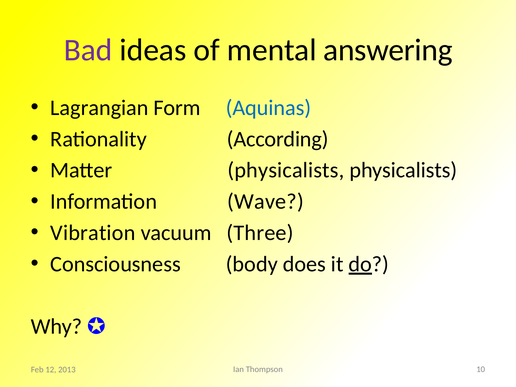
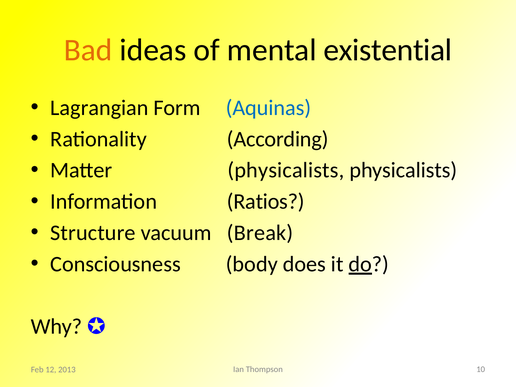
Bad colour: purple -> orange (88, 50)
answering: answering -> existential (388, 50)
Wave: Wave -> Ratios (266, 202)
Vibration: Vibration -> Structure (93, 233)
Three: Three -> Break (260, 233)
